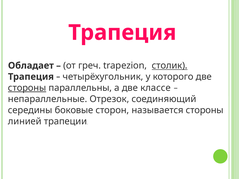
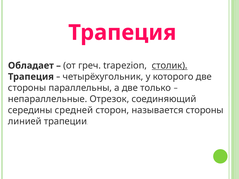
стороны underline: present -> none (27, 88)
классе: классе -> только (156, 88)
боковые: боковые -> средней (74, 110)
